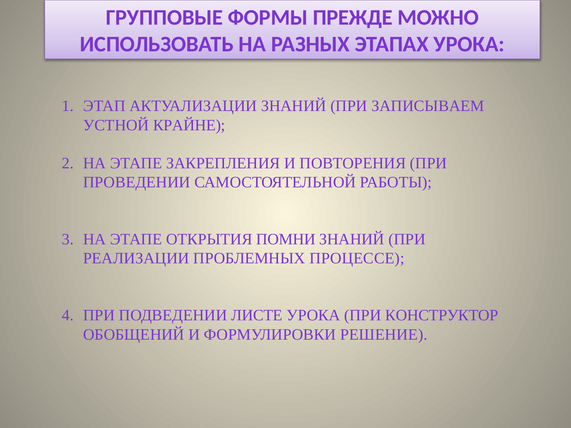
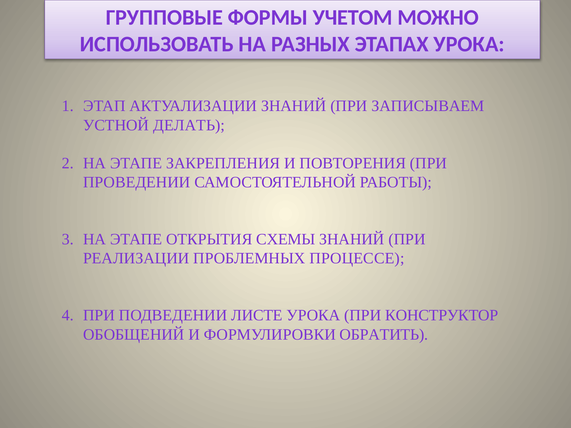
ПРЕЖДЕ: ПРЕЖДЕ -> УЧЕТОМ (353, 18)
КРАЙНЕ: КРАЙНЕ -> ДЕЛАТЬ (189, 125)
ПОМНИ: ПОМНИ -> СХЕМЫ (286, 239)
РЕШЕНИЕ: РЕШЕНИЕ -> ОБРАТИТЬ (384, 335)
